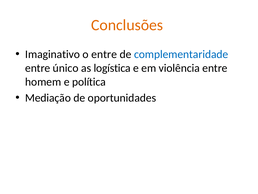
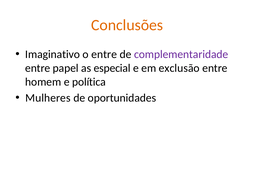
complementaridade colour: blue -> purple (181, 54)
único: único -> papel (66, 68)
logística: logística -> especial (112, 68)
violência: violência -> exclusão (179, 68)
Mediação: Mediação -> Mulheres (48, 98)
